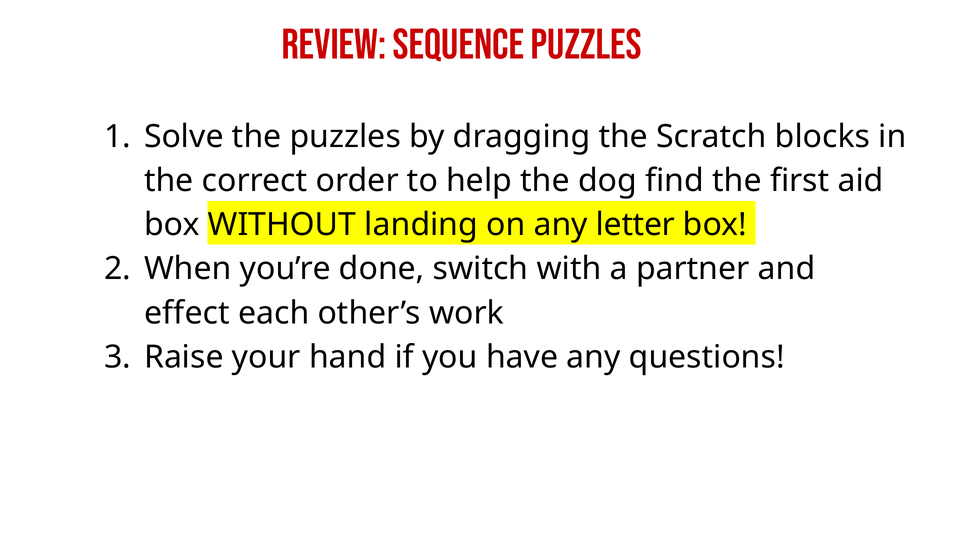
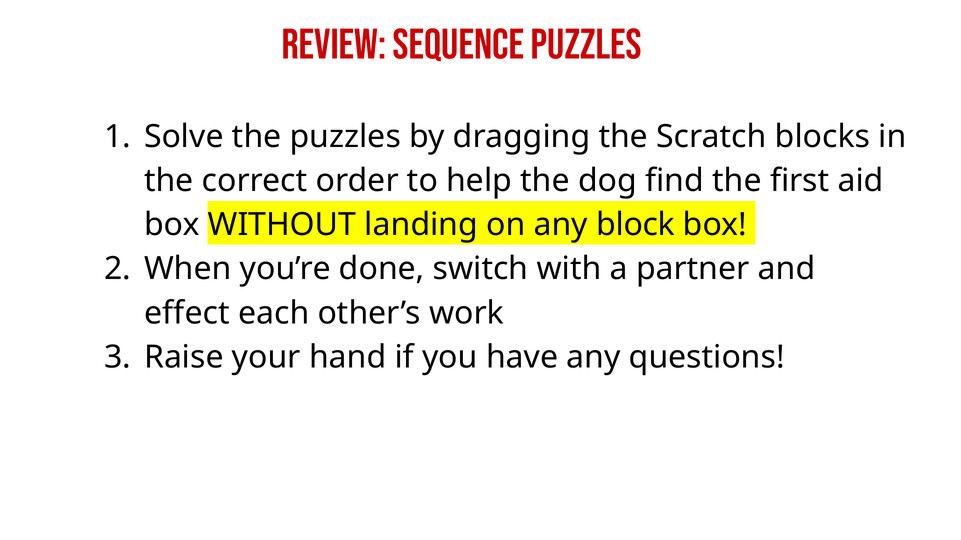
letter: letter -> block (636, 225)
